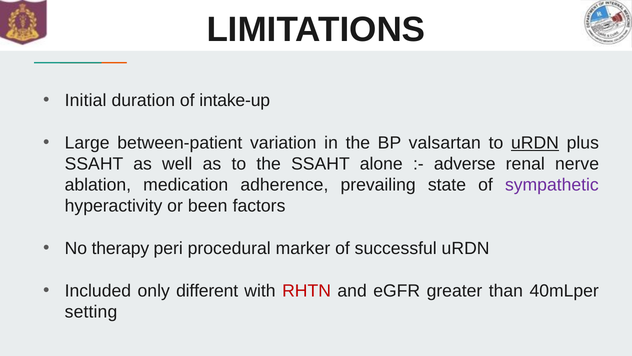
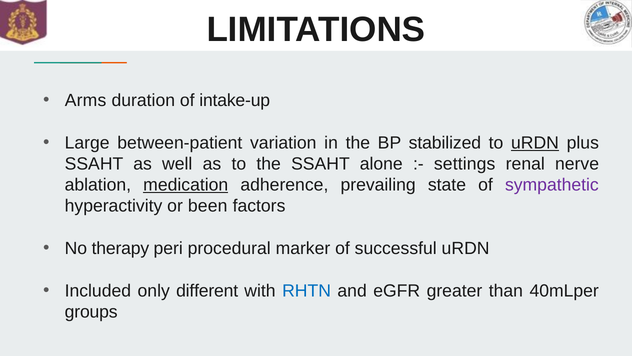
Initial: Initial -> Arms (86, 100)
valsartan: valsartan -> stabilized (445, 143)
adverse: adverse -> settings (465, 164)
medication underline: none -> present (186, 185)
RHTN colour: red -> blue (307, 290)
setting: setting -> groups (91, 311)
